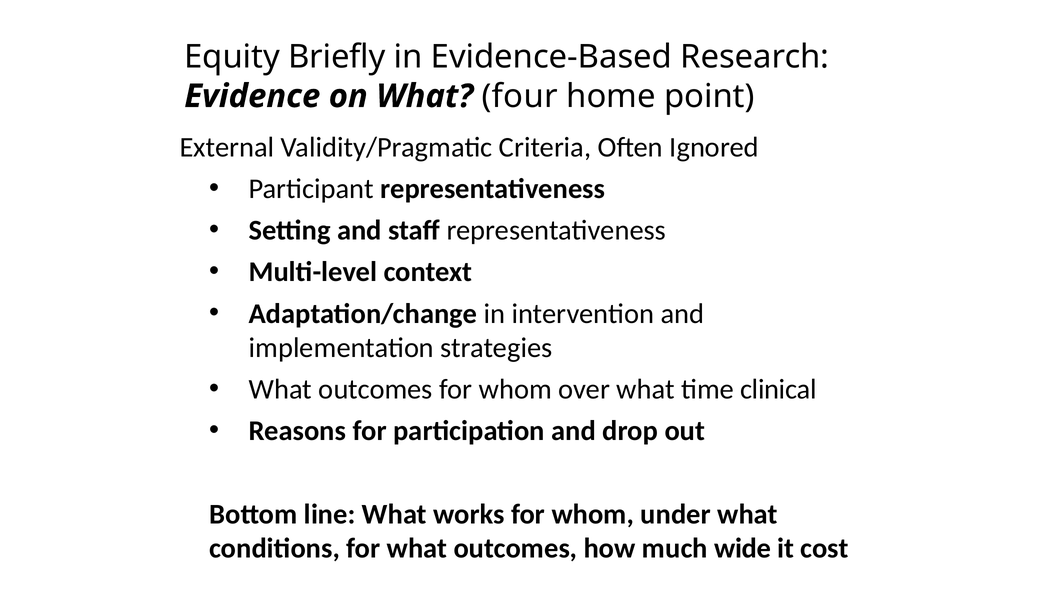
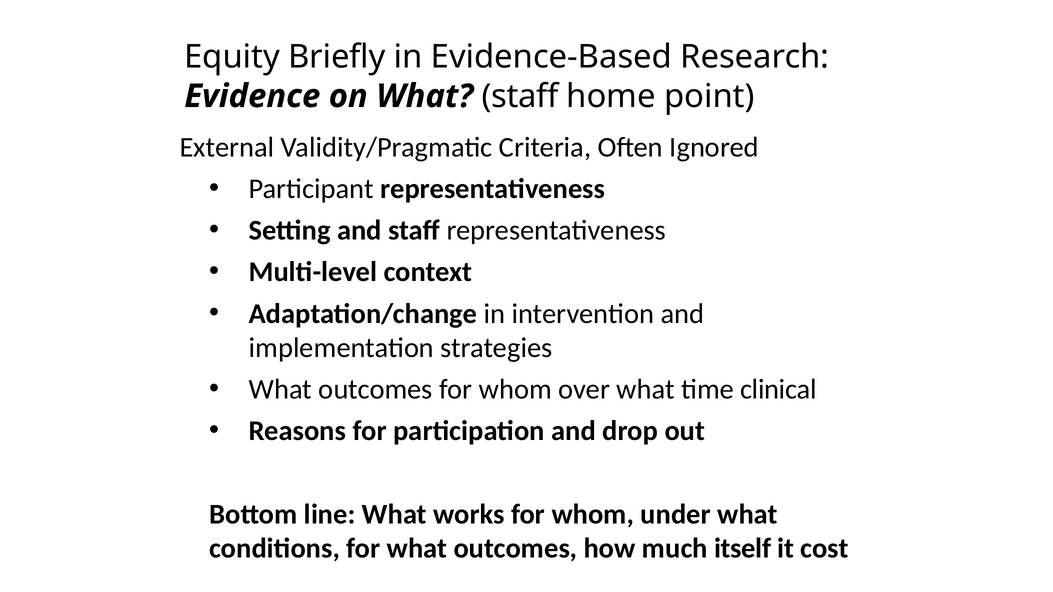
What four: four -> staff (520, 96)
wide: wide -> itself (743, 549)
